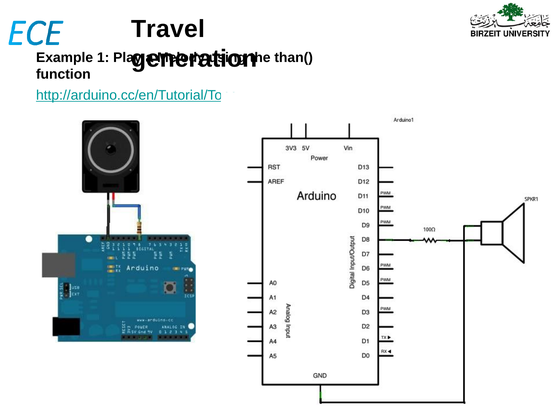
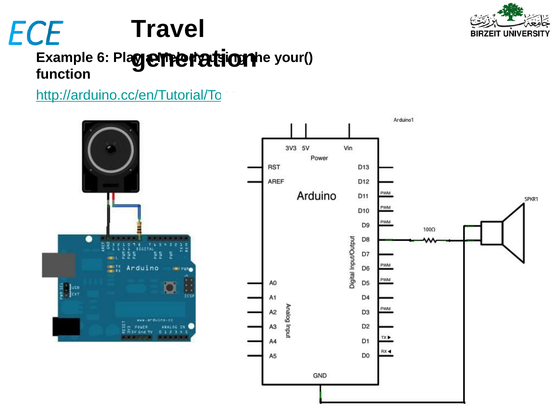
1: 1 -> 6 (103, 58)
than(: than( -> your( (294, 58)
